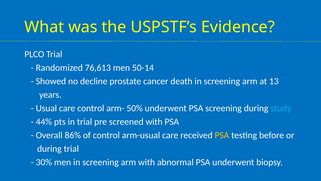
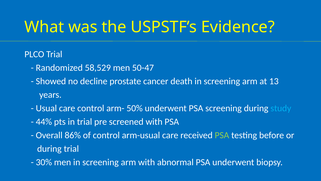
76,613: 76,613 -> 58,529 (98, 68)
50-14: 50-14 -> 50-47 (143, 68)
PSA colour: yellow -> light green (222, 135)
